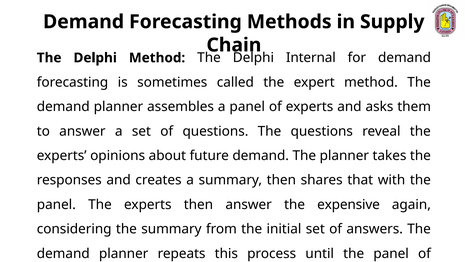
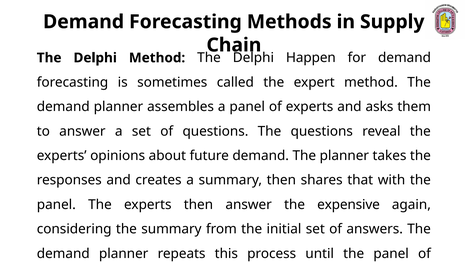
Internal: Internal -> Happen (311, 58)
